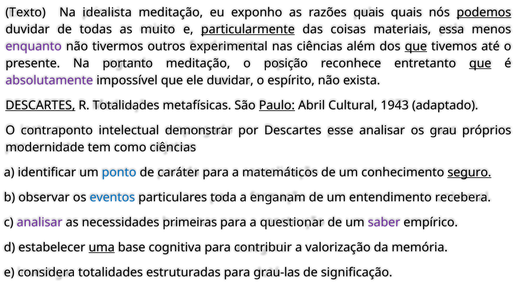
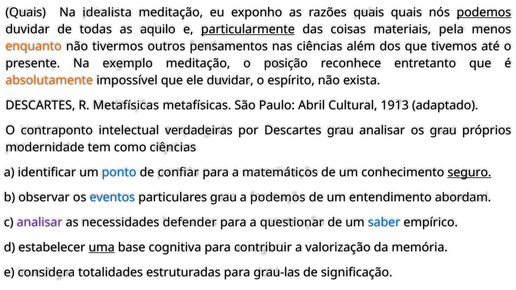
Texto: Texto -> Quais (26, 12)
muito: muito -> aquilo (158, 29)
essa: essa -> pela (451, 29)
enquanto colour: purple -> orange (34, 46)
experimental: experimental -> pensamentos (229, 46)
que underline: present -> none (416, 46)
portanto: portanto -> exemplo (128, 64)
que underline: present -> none (480, 64)
absolutamente colour: purple -> orange (49, 81)
DESCARTES underline: present -> none (40, 106)
R Totalidades: Totalidades -> Metafísicas (126, 106)
Paulo underline: present -> none (277, 106)
1943: 1943 -> 1913 (395, 106)
demonstrar: demonstrar -> verdadeiras (199, 131)
Descartes esse: esse -> grau (340, 131)
caráter: caráter -> confiar (178, 173)
particulares toda: toda -> grau (224, 198)
a enganam: enganam -> podemos (278, 198)
recebera: recebera -> abordam (463, 198)
primeiras: primeiras -> defender (190, 223)
saber colour: purple -> blue (384, 223)
